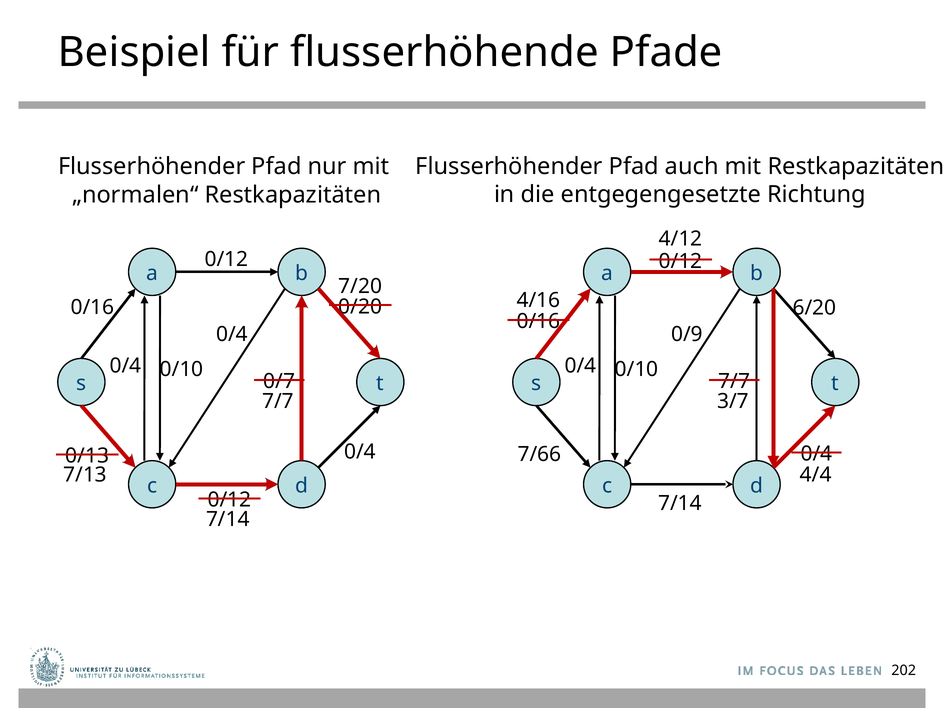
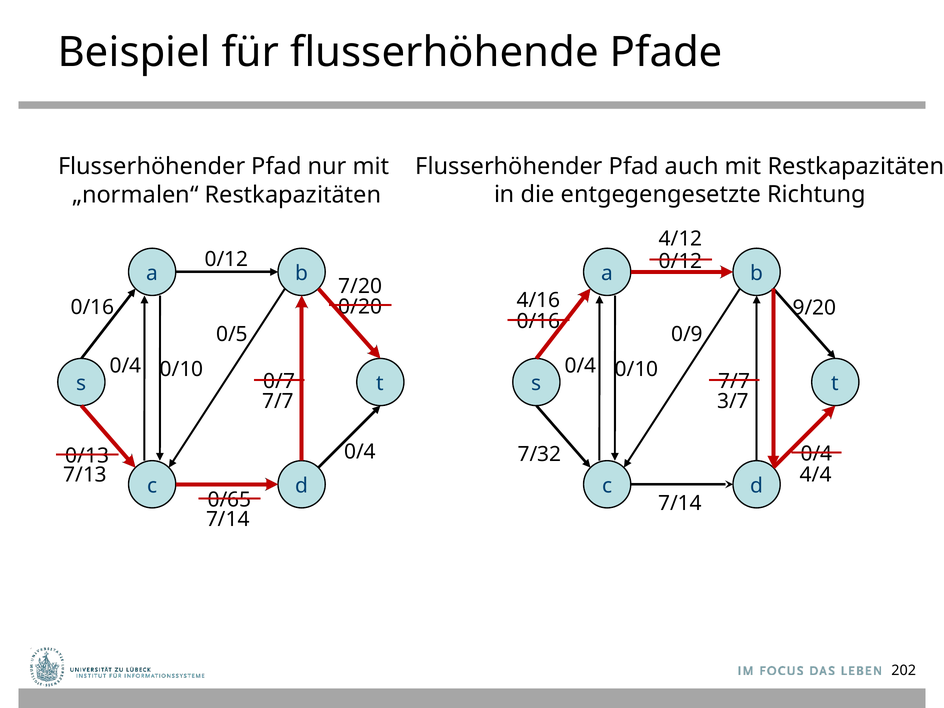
6/20: 6/20 -> 9/20 (815, 308)
0/4: 0/4 -> 0/5 (232, 334)
7/66: 7/66 -> 7/32 (539, 454)
0/12: 0/12 -> 0/65 (229, 500)
